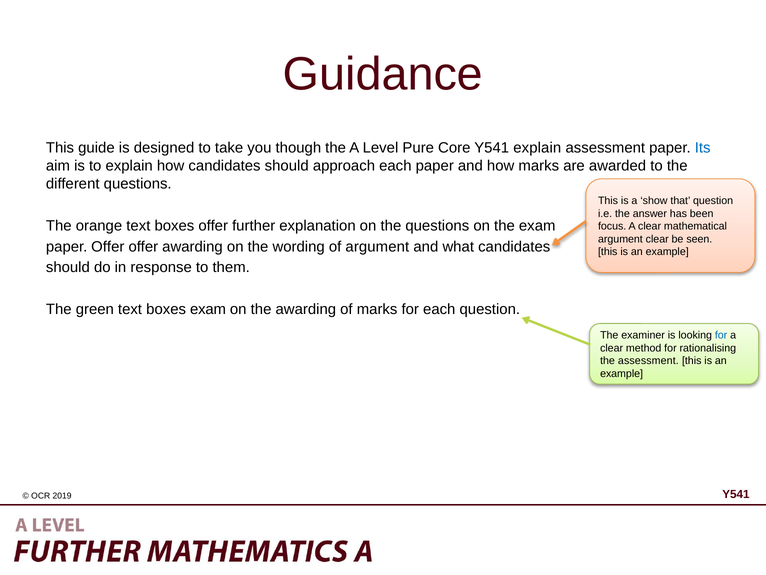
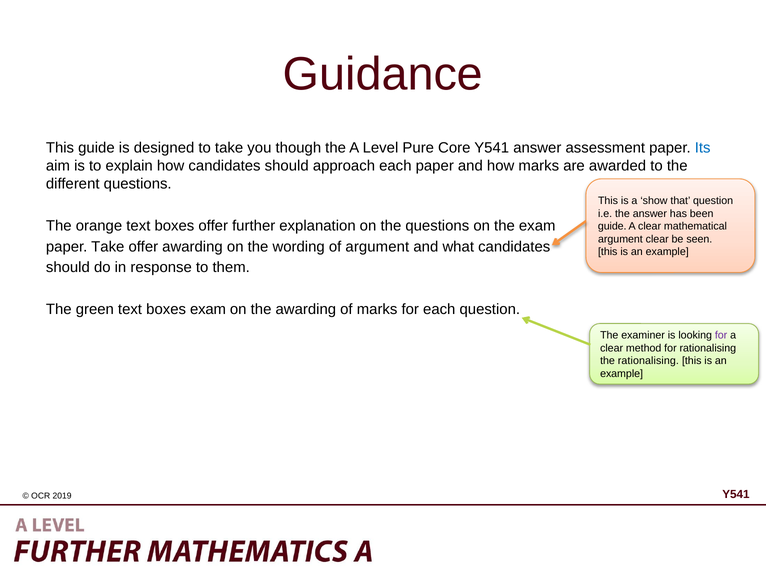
Y541 explain: explain -> answer (537, 148)
focus: focus -> guide (612, 226)
paper Offer: Offer -> Take (108, 246)
for colour: blue -> purple (721, 335)
the assessment: assessment -> rationalising (648, 361)
